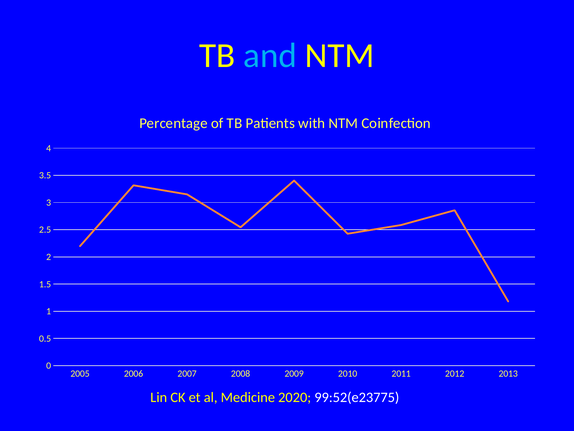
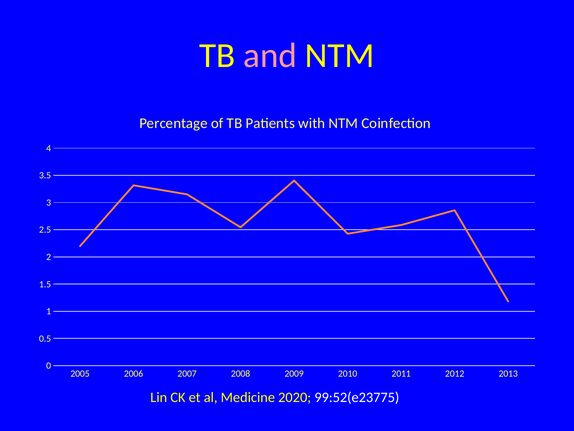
and colour: light blue -> pink (270, 56)
